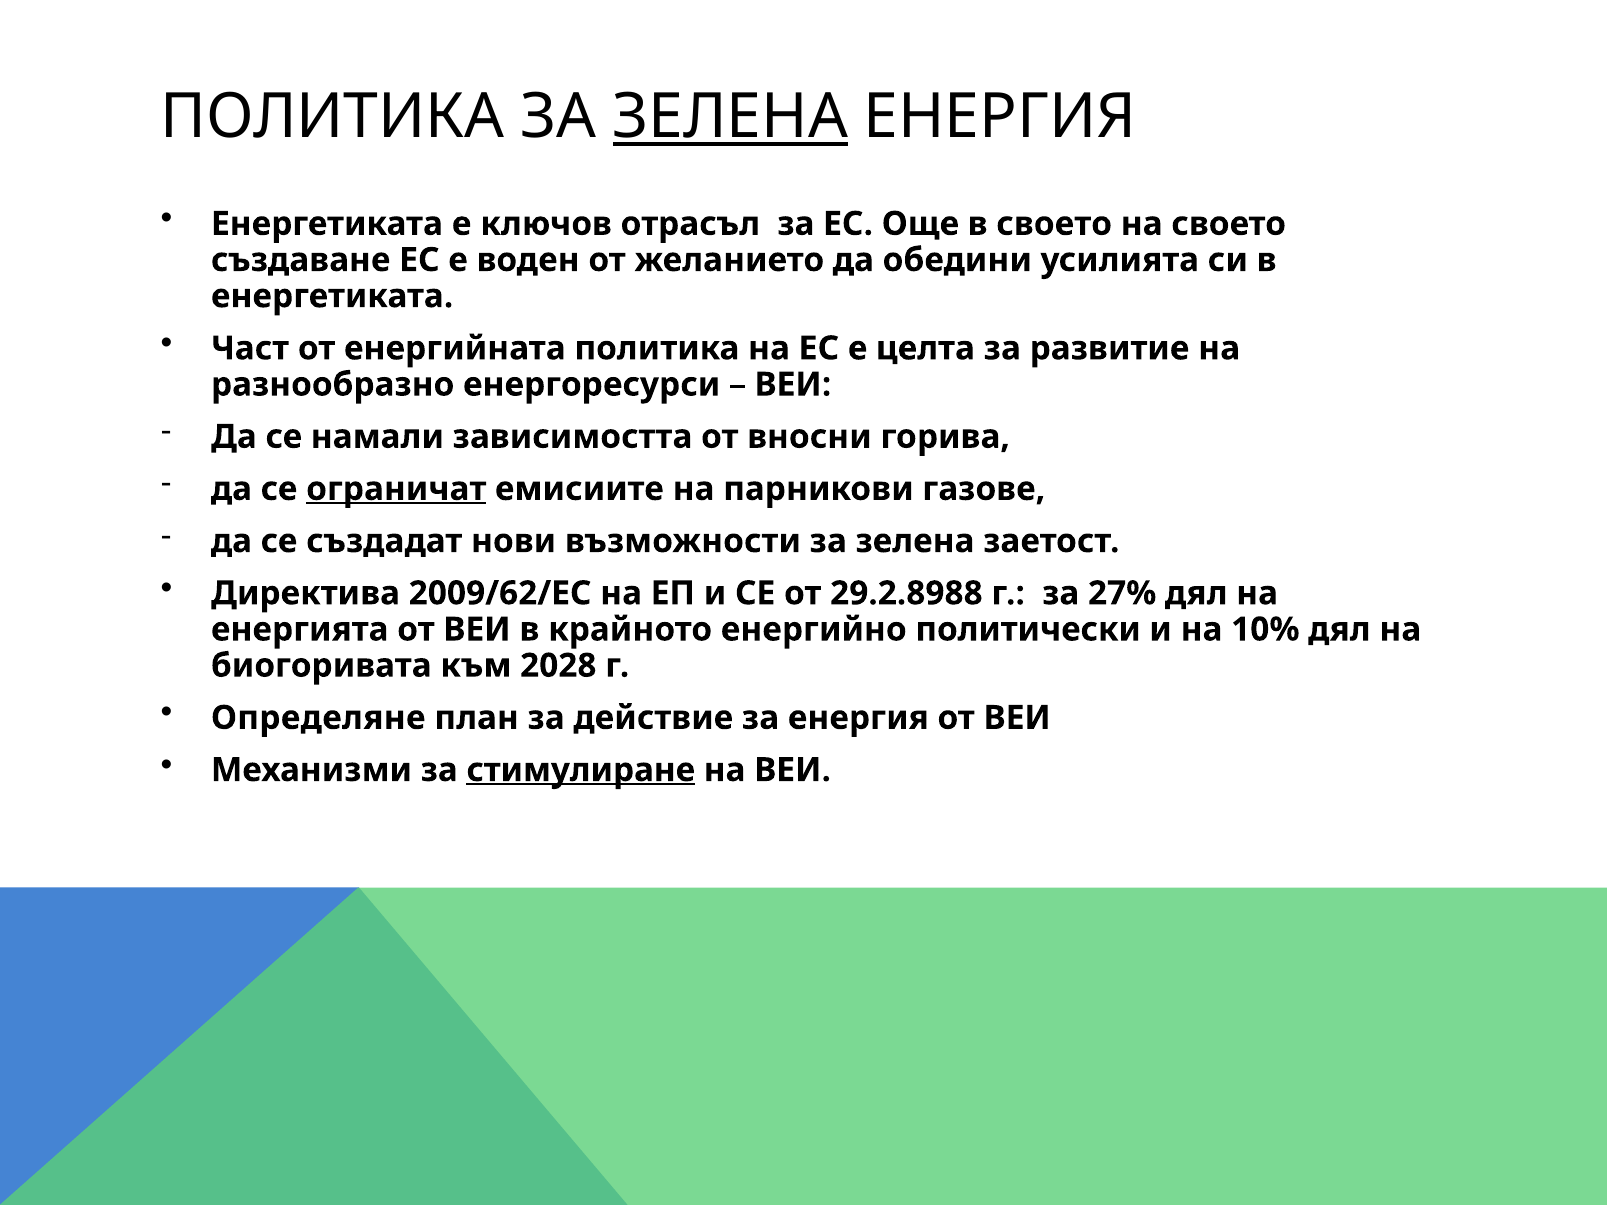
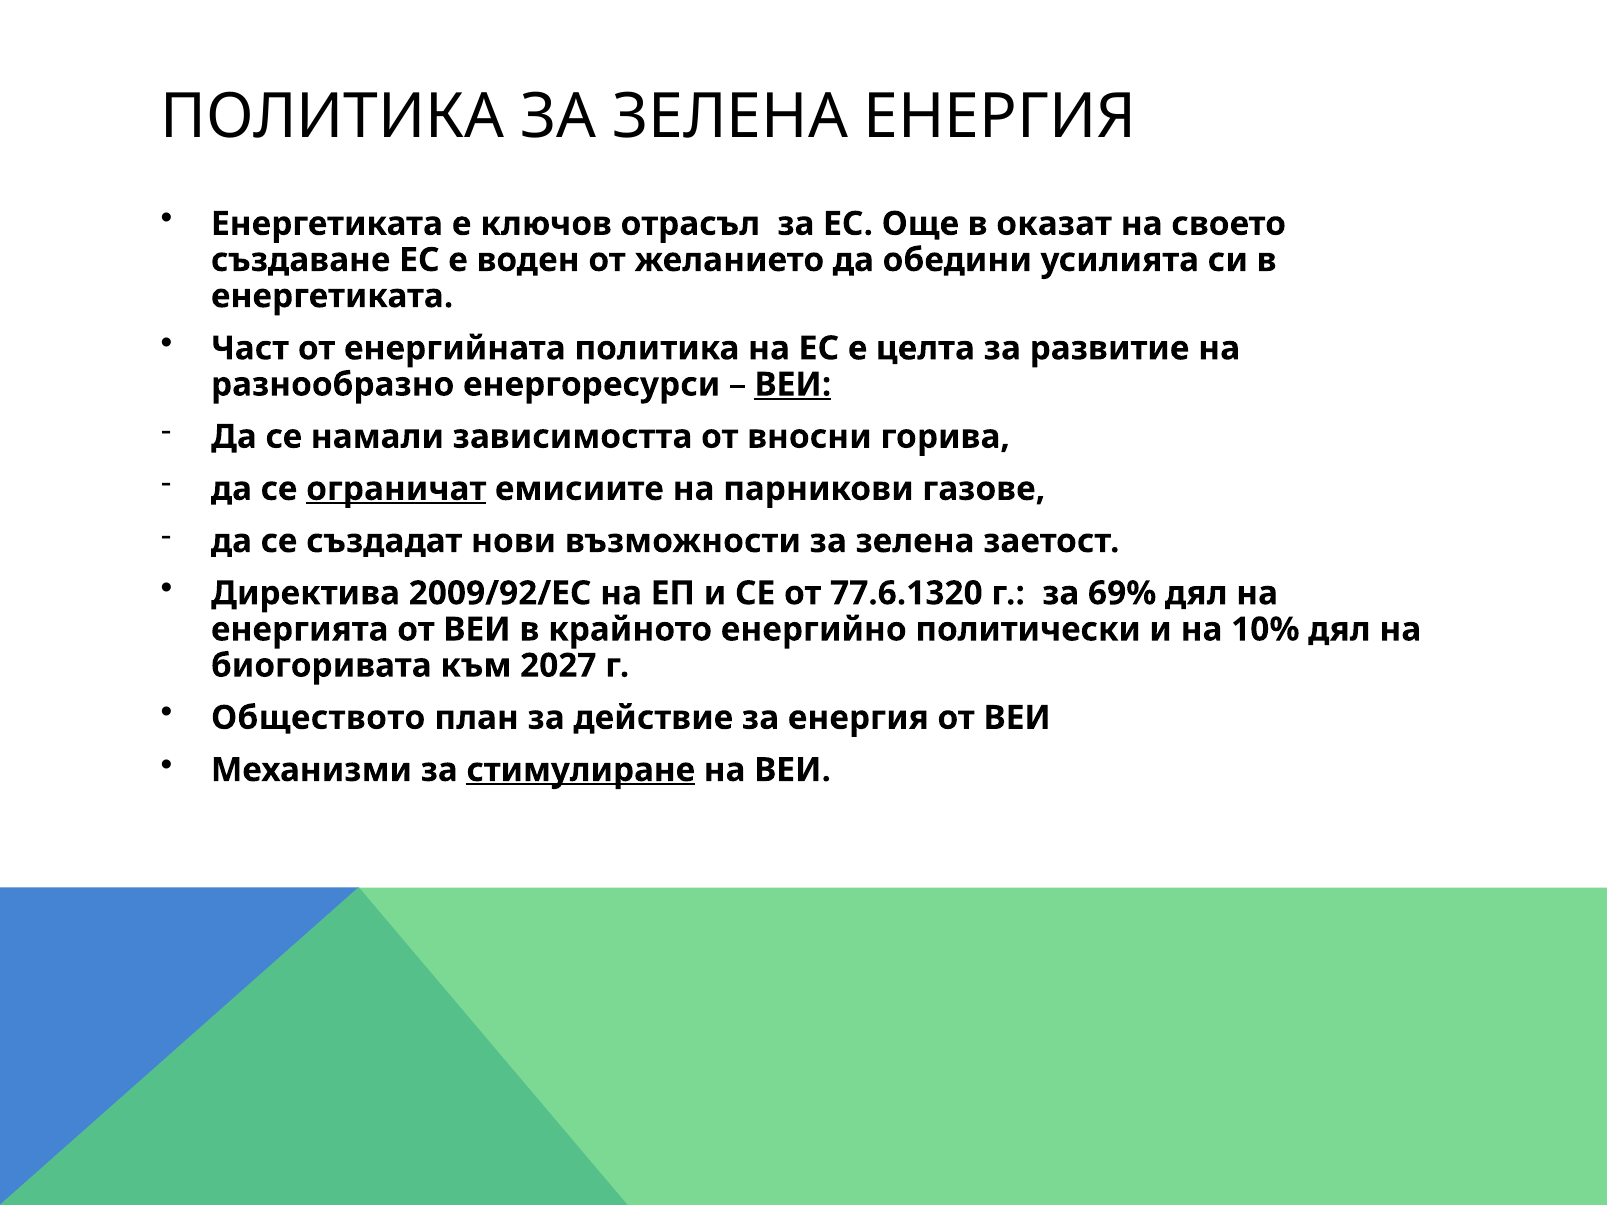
ЗЕЛЕНА underline: present -> none (730, 117)
в своето: своето -> оказат (1054, 224)
ВЕИ underline: none -> present (793, 385)
2009/62/ЕС: 2009/62/ЕС -> 2009/92/ЕС (500, 593)
29.2.8988: 29.2.8988 -> 77.6.1320 (906, 593)
27%: 27% -> 69% (1122, 593)
2028: 2028 -> 2027 (558, 666)
Определяне: Определяне -> Обществото (318, 718)
